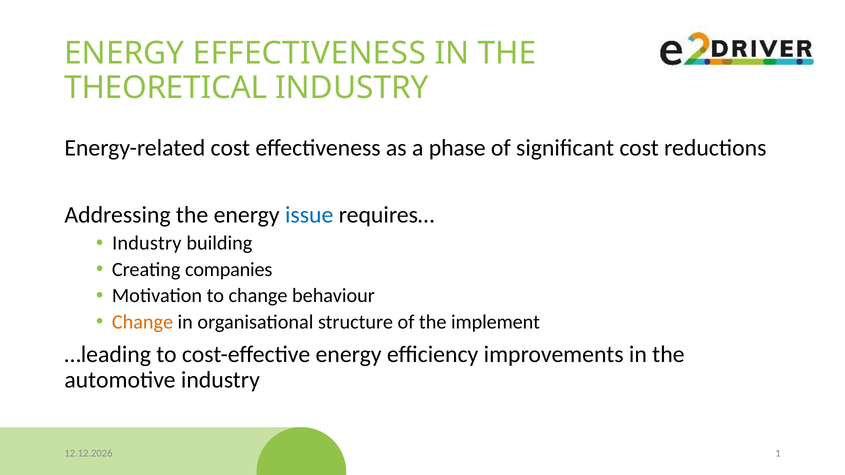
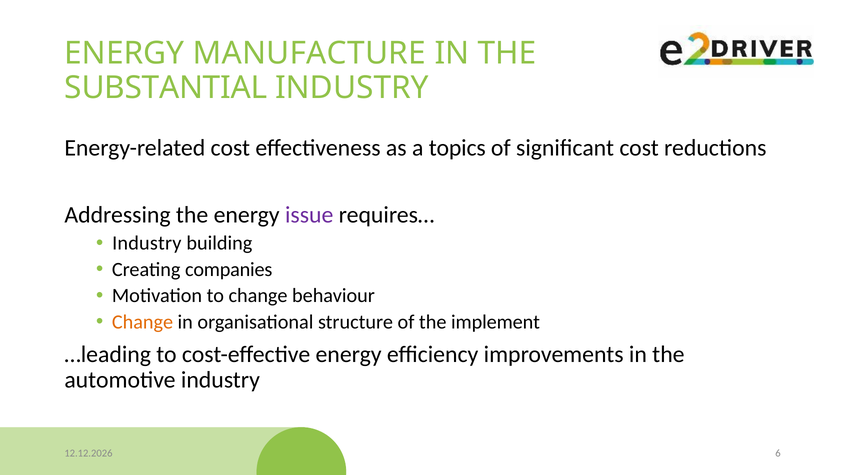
ENERGY EFFECTIVENESS: EFFECTIVENESS -> MANUFACTURE (309, 54)
THEORETICAL: THEORETICAL -> SUBSTANTIAL (166, 88)
phase: phase -> topics (457, 148)
issue colour: blue -> purple (309, 215)
1: 1 -> 6 (778, 454)
